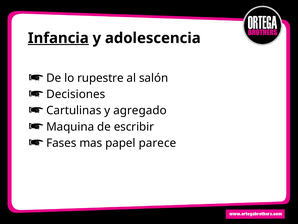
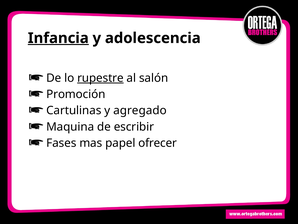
rupestre underline: none -> present (100, 78)
Decisiones: Decisiones -> Promoción (76, 94)
parece: parece -> ofrecer (158, 143)
